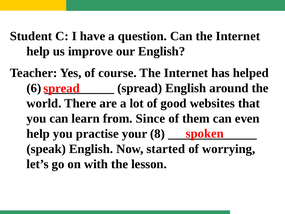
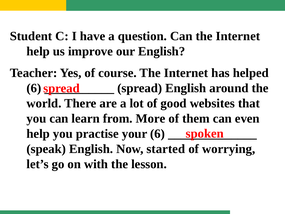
Since: Since -> More (151, 118)
your 8: 8 -> 6 (158, 134)
